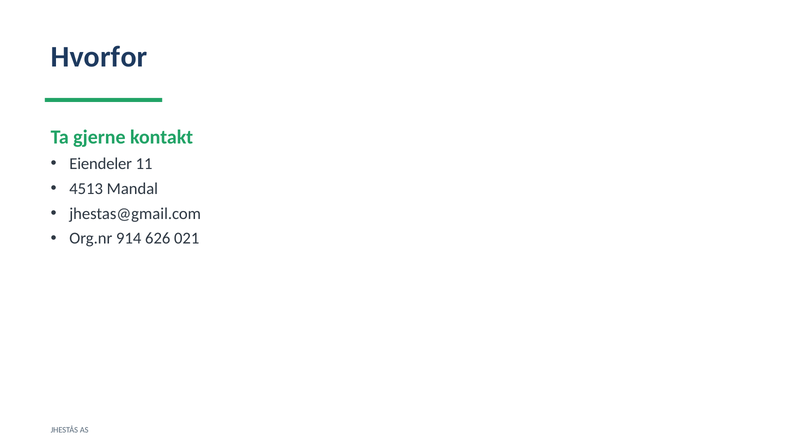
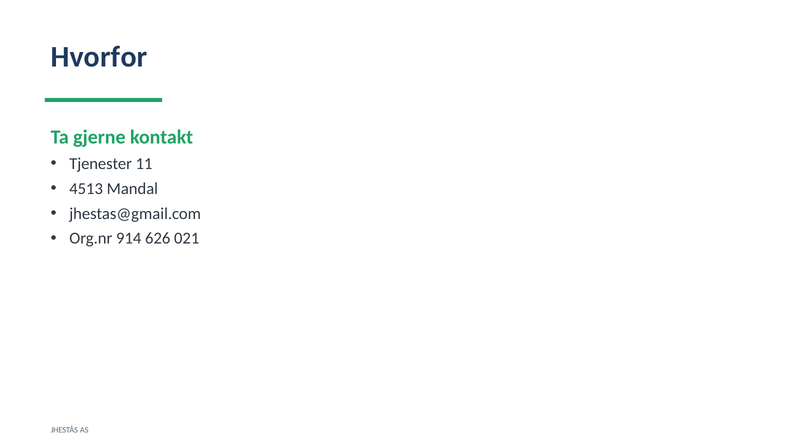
Eiendeler: Eiendeler -> Tjenester (101, 164)
